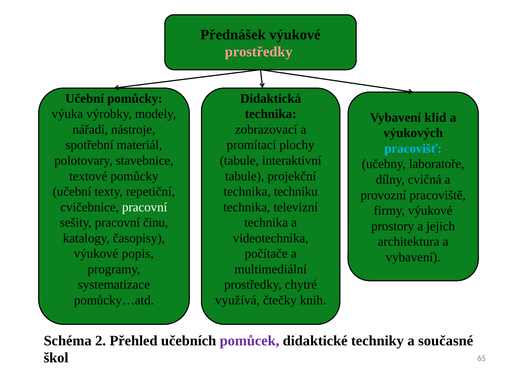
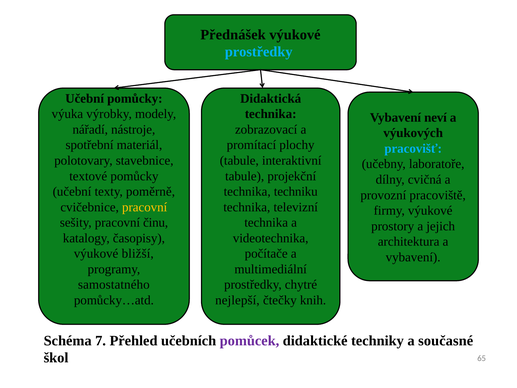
prostředky colour: pink -> light blue (259, 52)
klid: klid -> neví (436, 117)
repetiční: repetiční -> poměrně (150, 191)
pracovní colour: white -> yellow (145, 207)
popis: popis -> bližší (138, 254)
systematizace: systematizace -> samostatného (114, 285)
využívá: využívá -> nejlepší (237, 300)
2: 2 -> 7 (101, 340)
